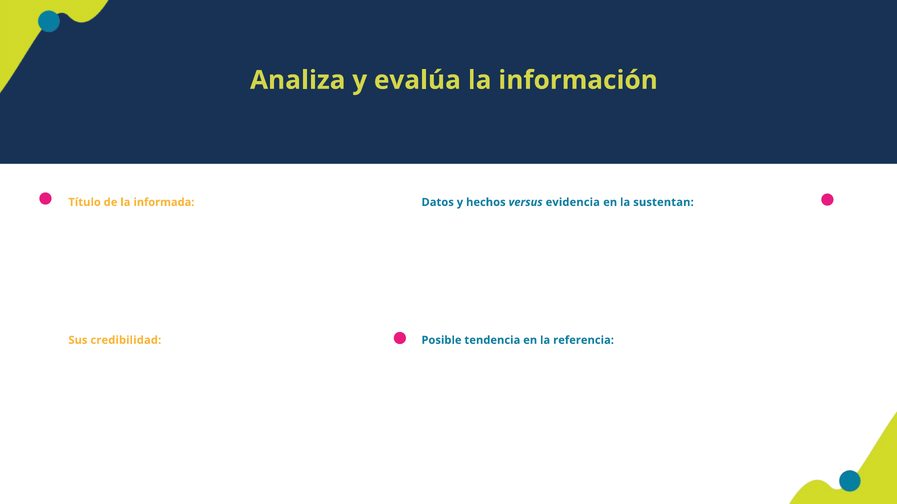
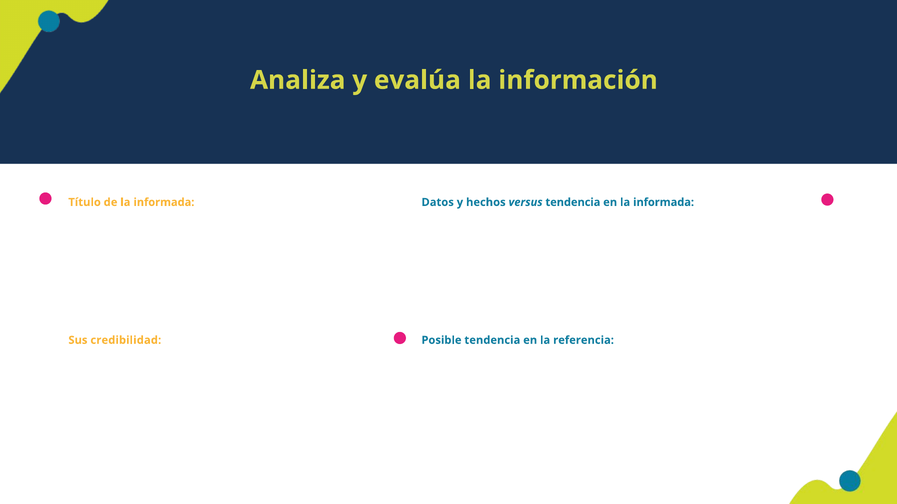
versus evidencia: evidencia -> tendencia (573, 202)
en la sustentan: sustentan -> informada (664, 202)
